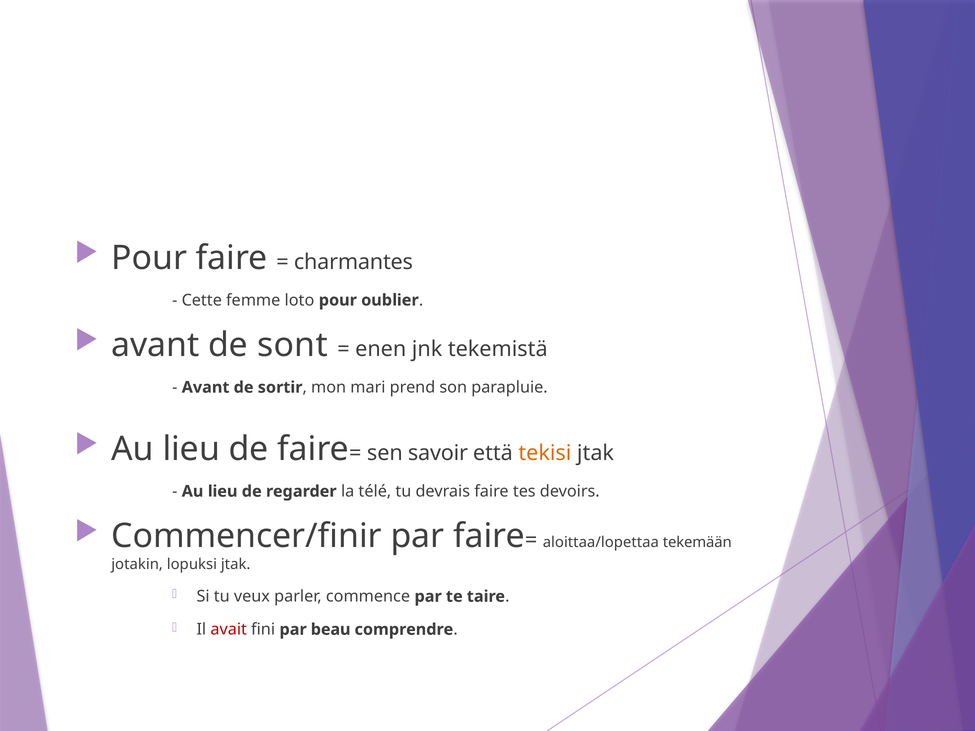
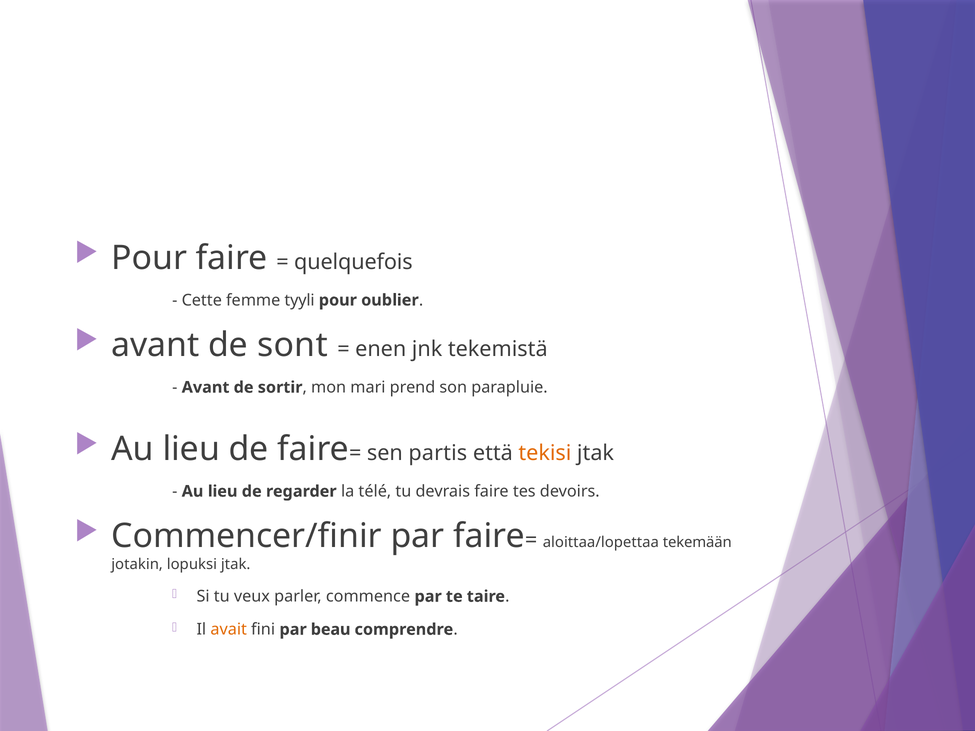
charmantes: charmantes -> quelquefois (353, 262)
loto: loto -> tyyli (300, 300)
savoir: savoir -> partis (438, 453)
avait colour: red -> orange (229, 630)
